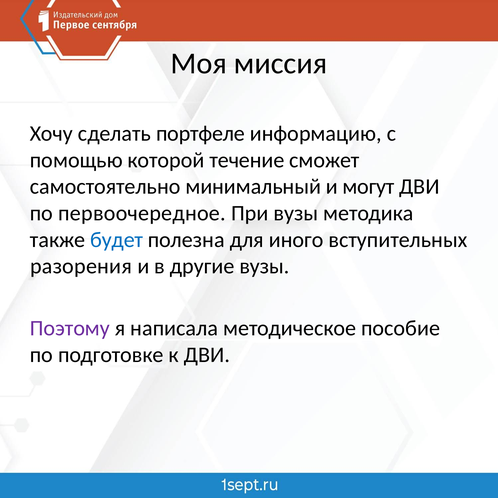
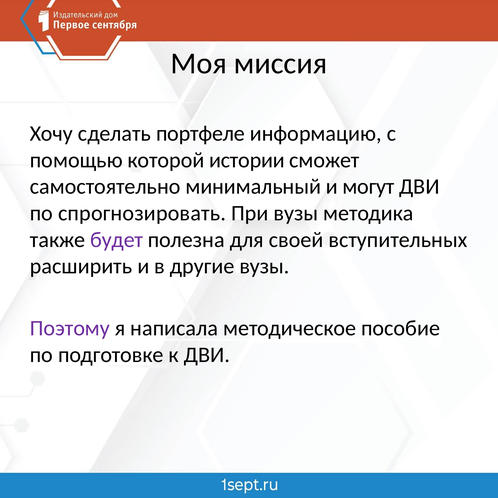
течение: течение -> истории (247, 160)
первоочередное: первоочередное -> спрогнозировать (142, 213)
будет colour: blue -> purple (117, 240)
иного: иного -> своей (296, 240)
разорения: разорения -> расширить (81, 266)
